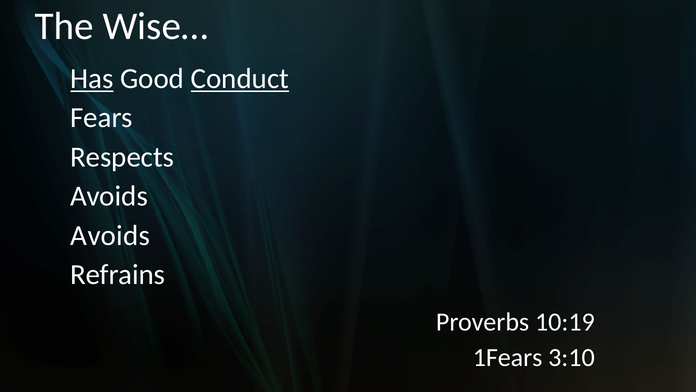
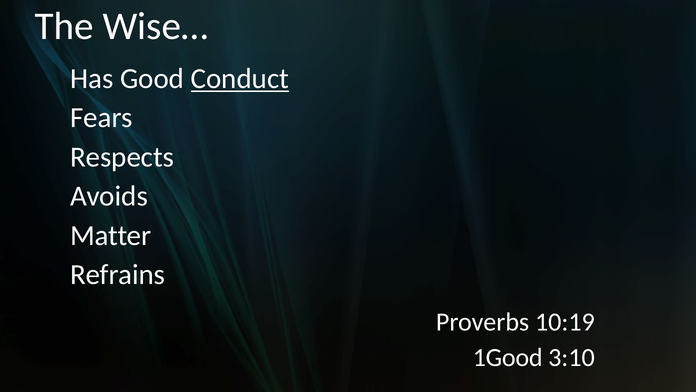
Has underline: present -> none (92, 79)
Avoids: Avoids -> Matter (111, 235)
1Fears: 1Fears -> 1Good (508, 357)
